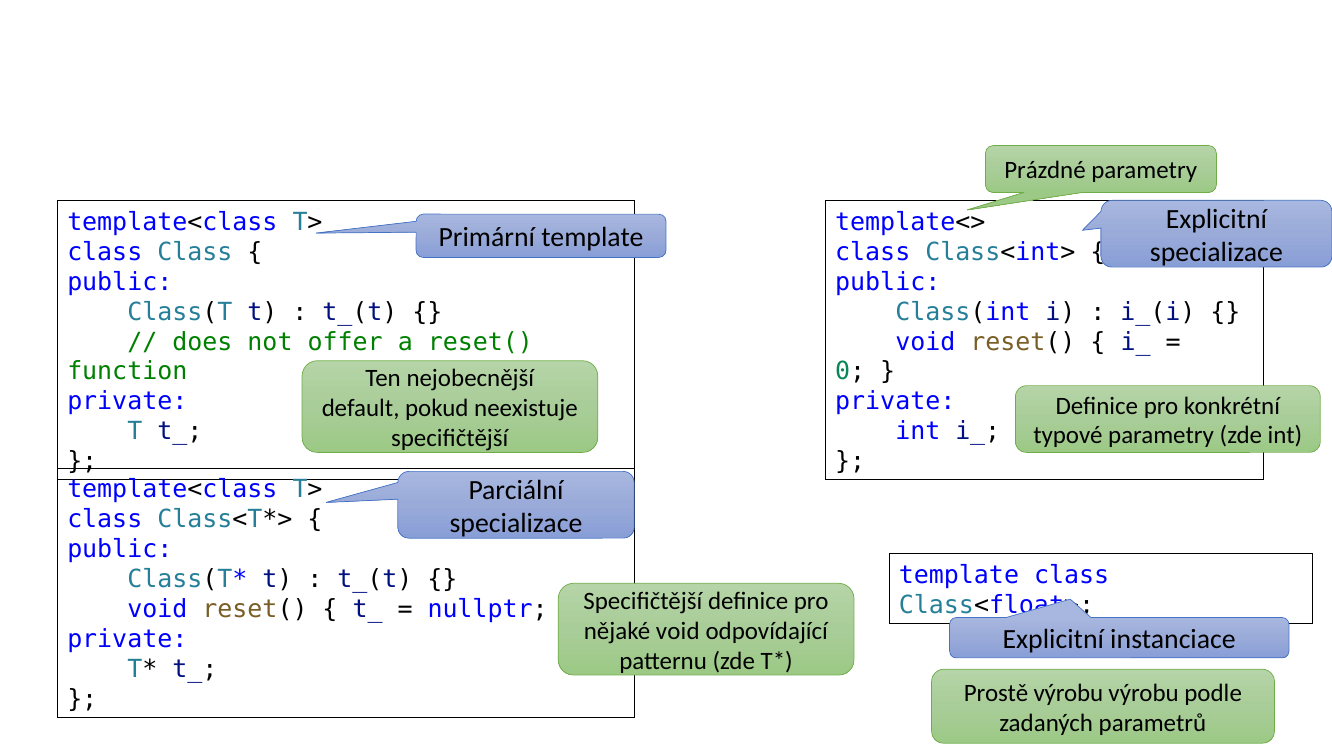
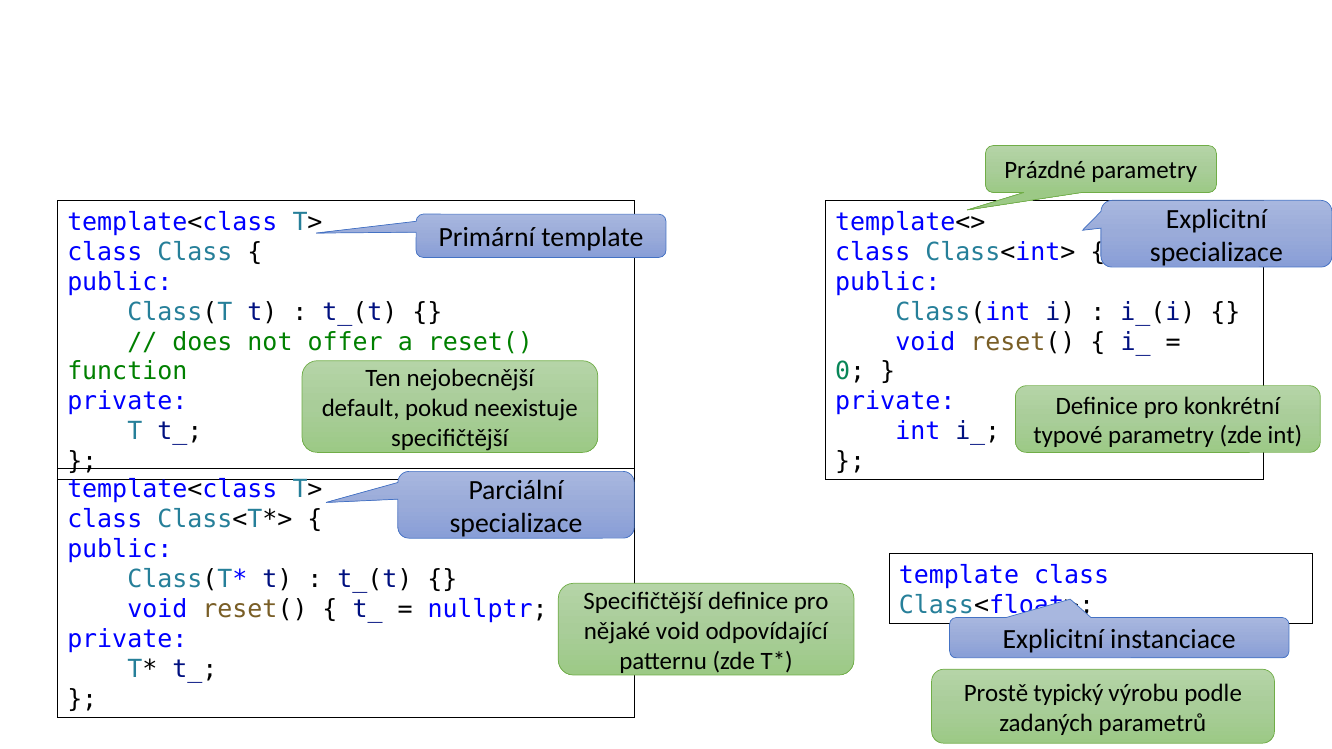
Prostě výrobu: výrobu -> typický (1068, 693)
